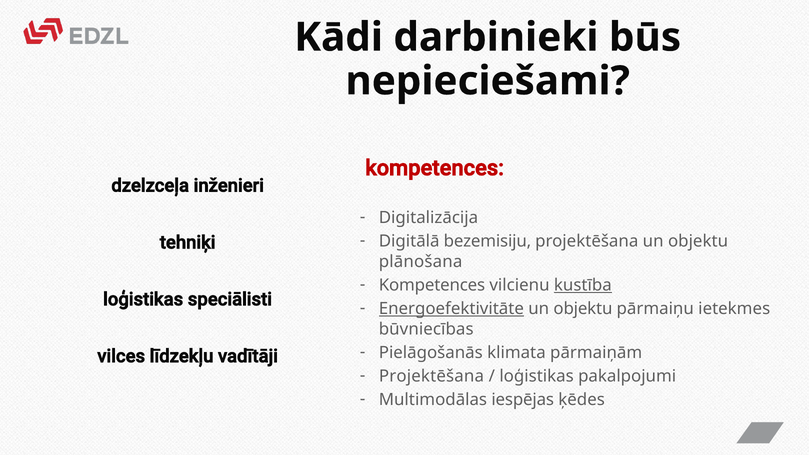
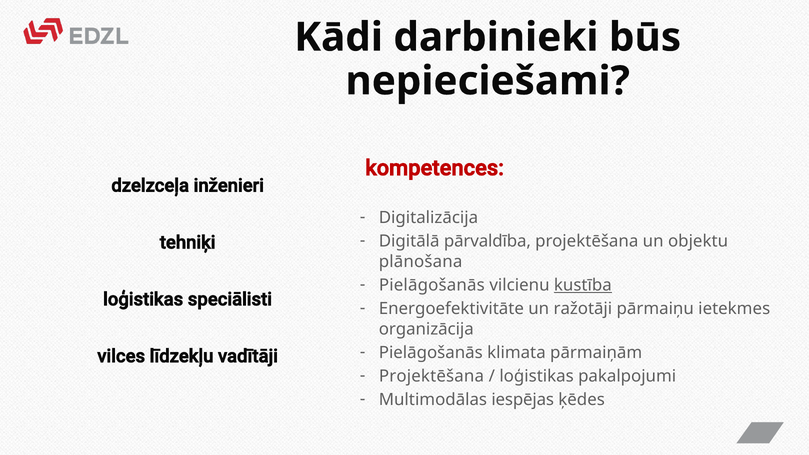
bezemisiju: bezemisiju -> pārvaldība (487, 241)
Kompetences: Kompetences -> Pielāgošanās (432, 285)
Energoefektivitāte underline: present -> none (451, 309)
objektu: objektu -> ražotāji (583, 309)
būvniecības: būvniecības -> organizācija (426, 329)
